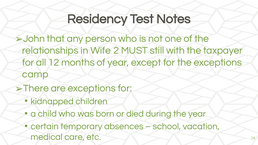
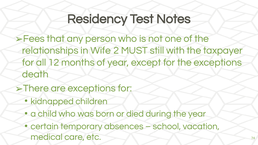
John: John -> Fees (34, 39)
camp: camp -> death (35, 74)
